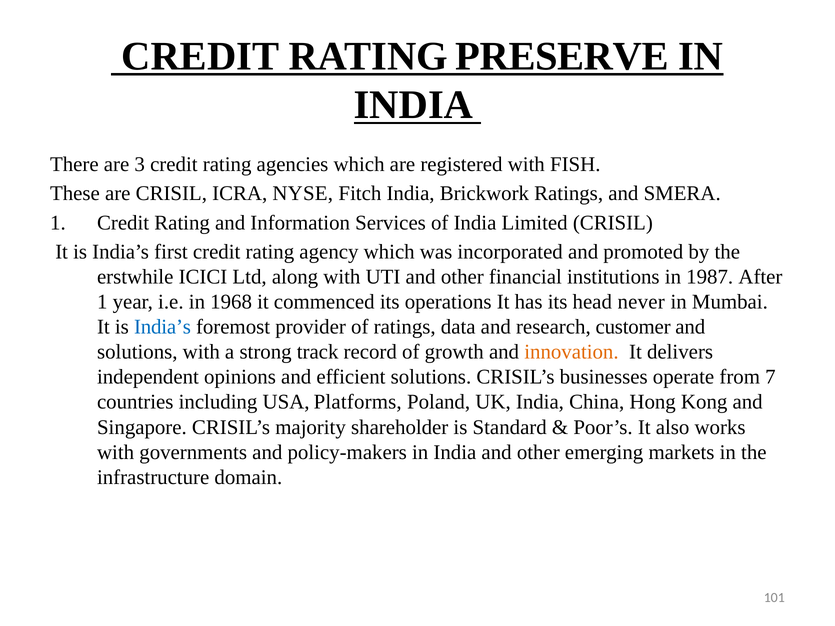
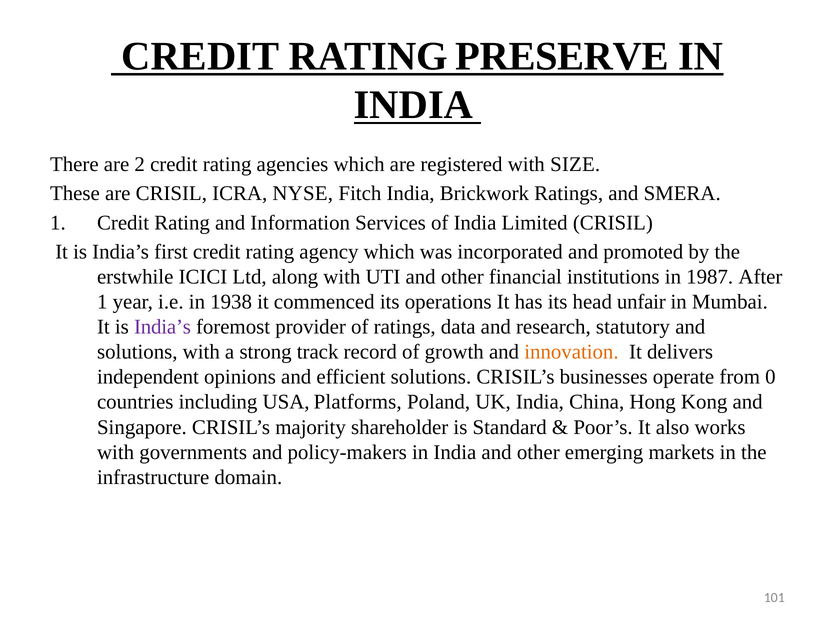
3: 3 -> 2 (140, 164)
FISH: FISH -> SIZE (575, 164)
1968: 1968 -> 1938 (231, 302)
never: never -> unfair (641, 302)
India’s colour: blue -> purple (162, 327)
customer: customer -> statutory (633, 327)
7: 7 -> 0 (770, 377)
